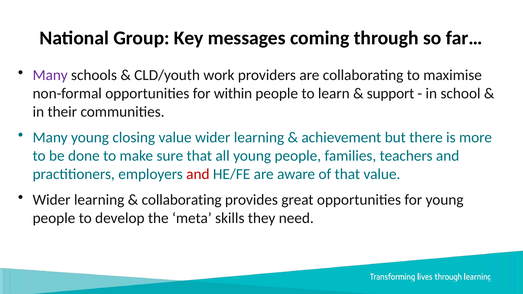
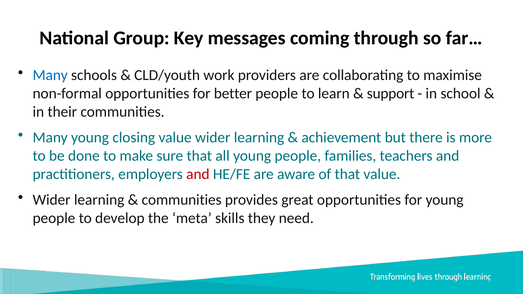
Many colour: purple -> blue (50, 75)
within: within -> better (233, 94)
collaborating: collaborating -> communities (182, 200)
